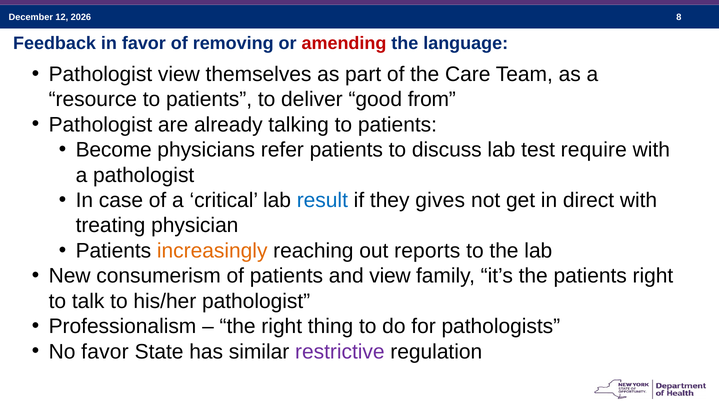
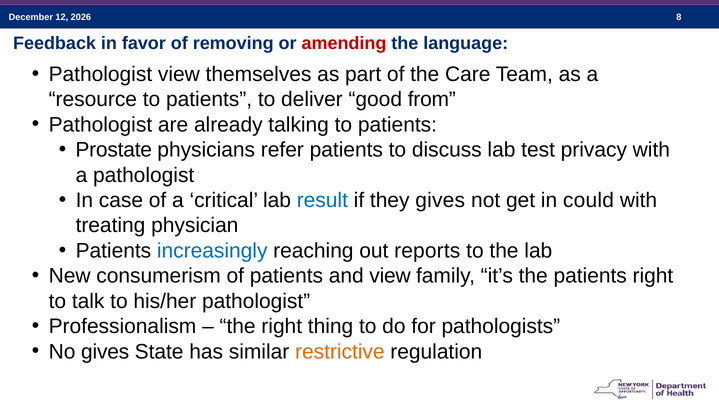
Become: Become -> Prostate (114, 150)
require: require -> privacy (594, 150)
direct: direct -> could (588, 200)
increasingly colour: orange -> blue (212, 250)
No favor: favor -> gives (105, 351)
restrictive colour: purple -> orange (340, 351)
